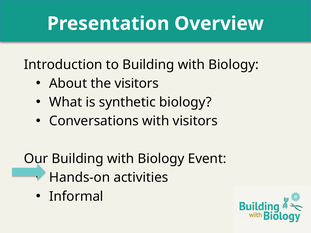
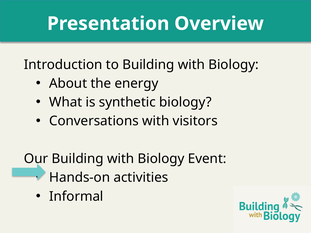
the visitors: visitors -> energy (137, 84)
